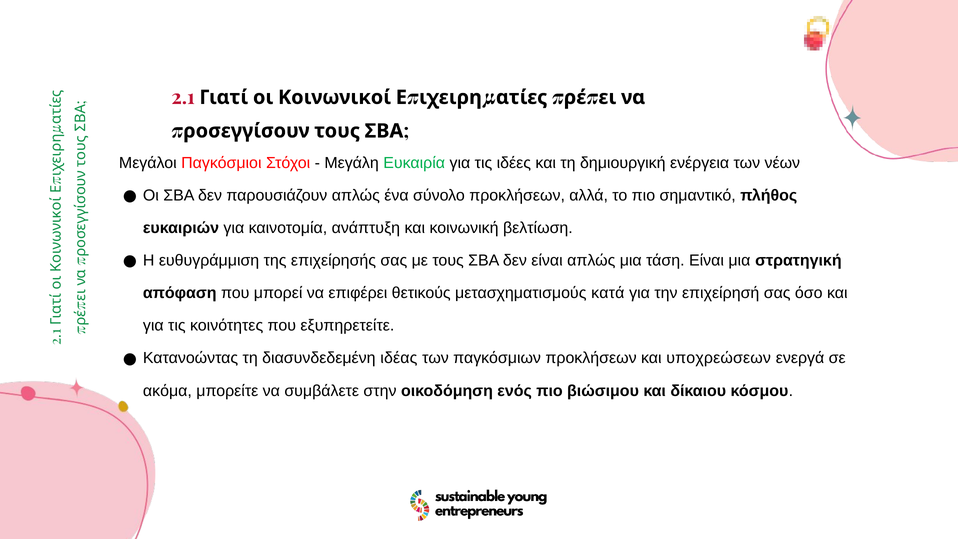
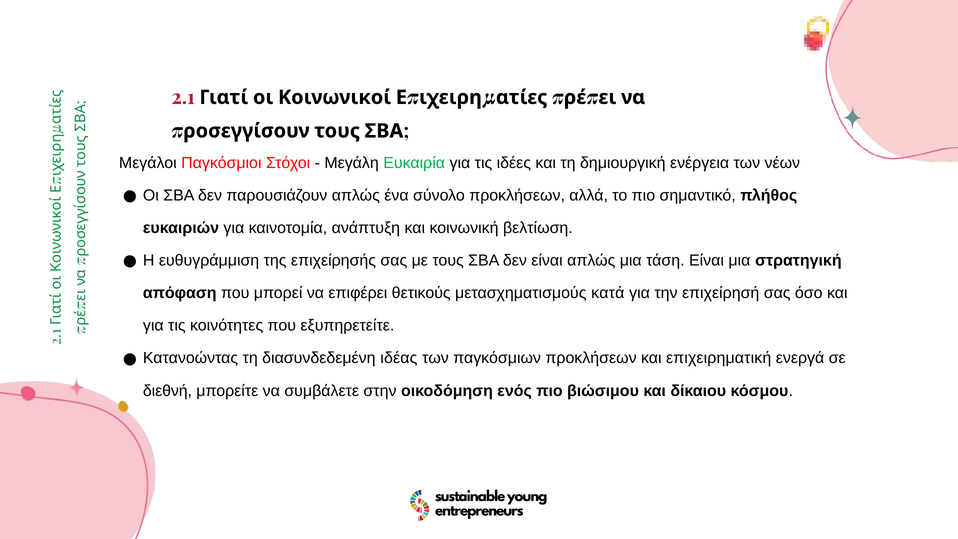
υποχρεώσεων: υποχρεώσεων -> επιχειρηματική (719, 358)
ακόμα: ακόμα -> διεθνή (167, 391)
